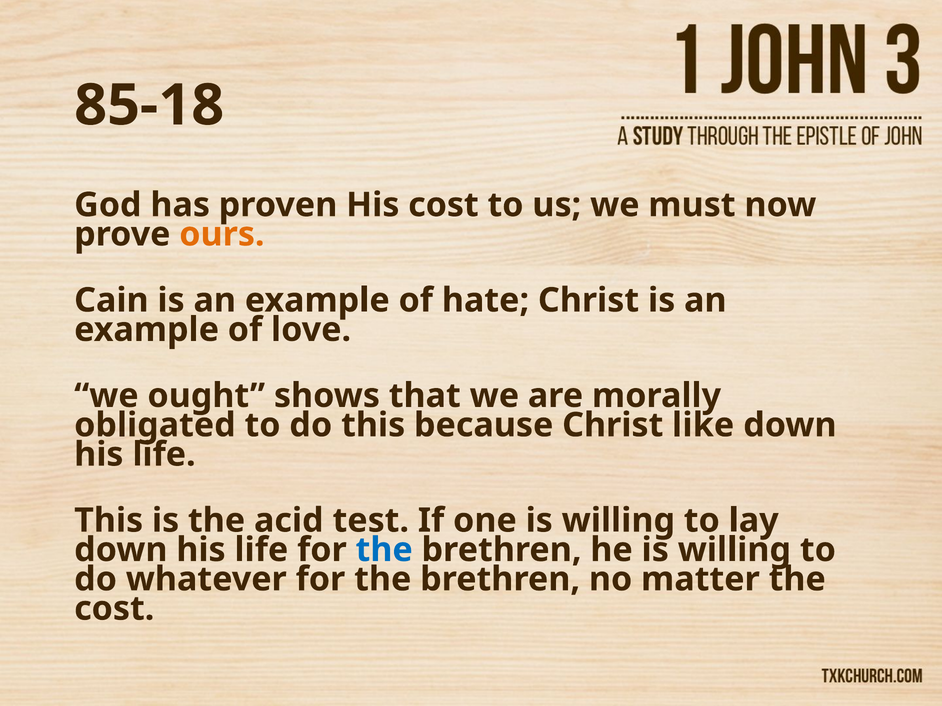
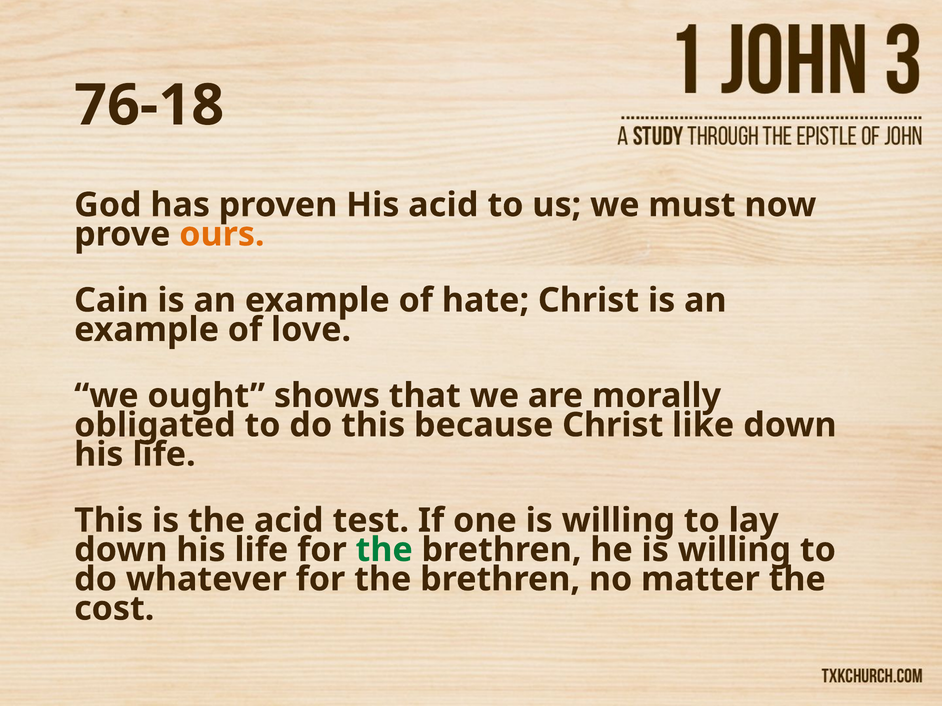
85-18: 85-18 -> 76-18 (149, 106)
His cost: cost -> acid (443, 205)
the colour: blue -> green (384, 550)
